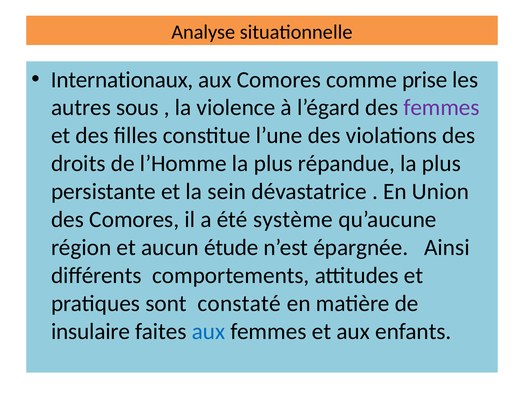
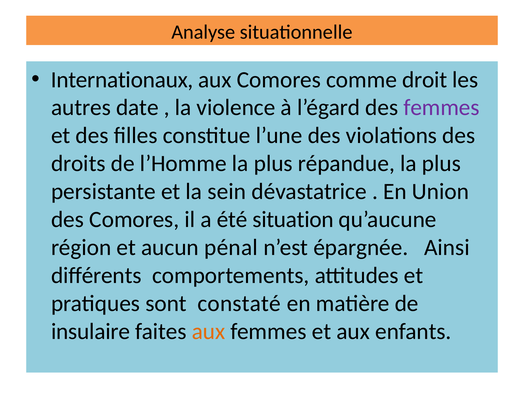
prise: prise -> droit (425, 80)
sous: sous -> date (137, 108)
système: système -> situation (293, 220)
étude: étude -> pénal (231, 248)
aux colour: blue -> orange (208, 331)
